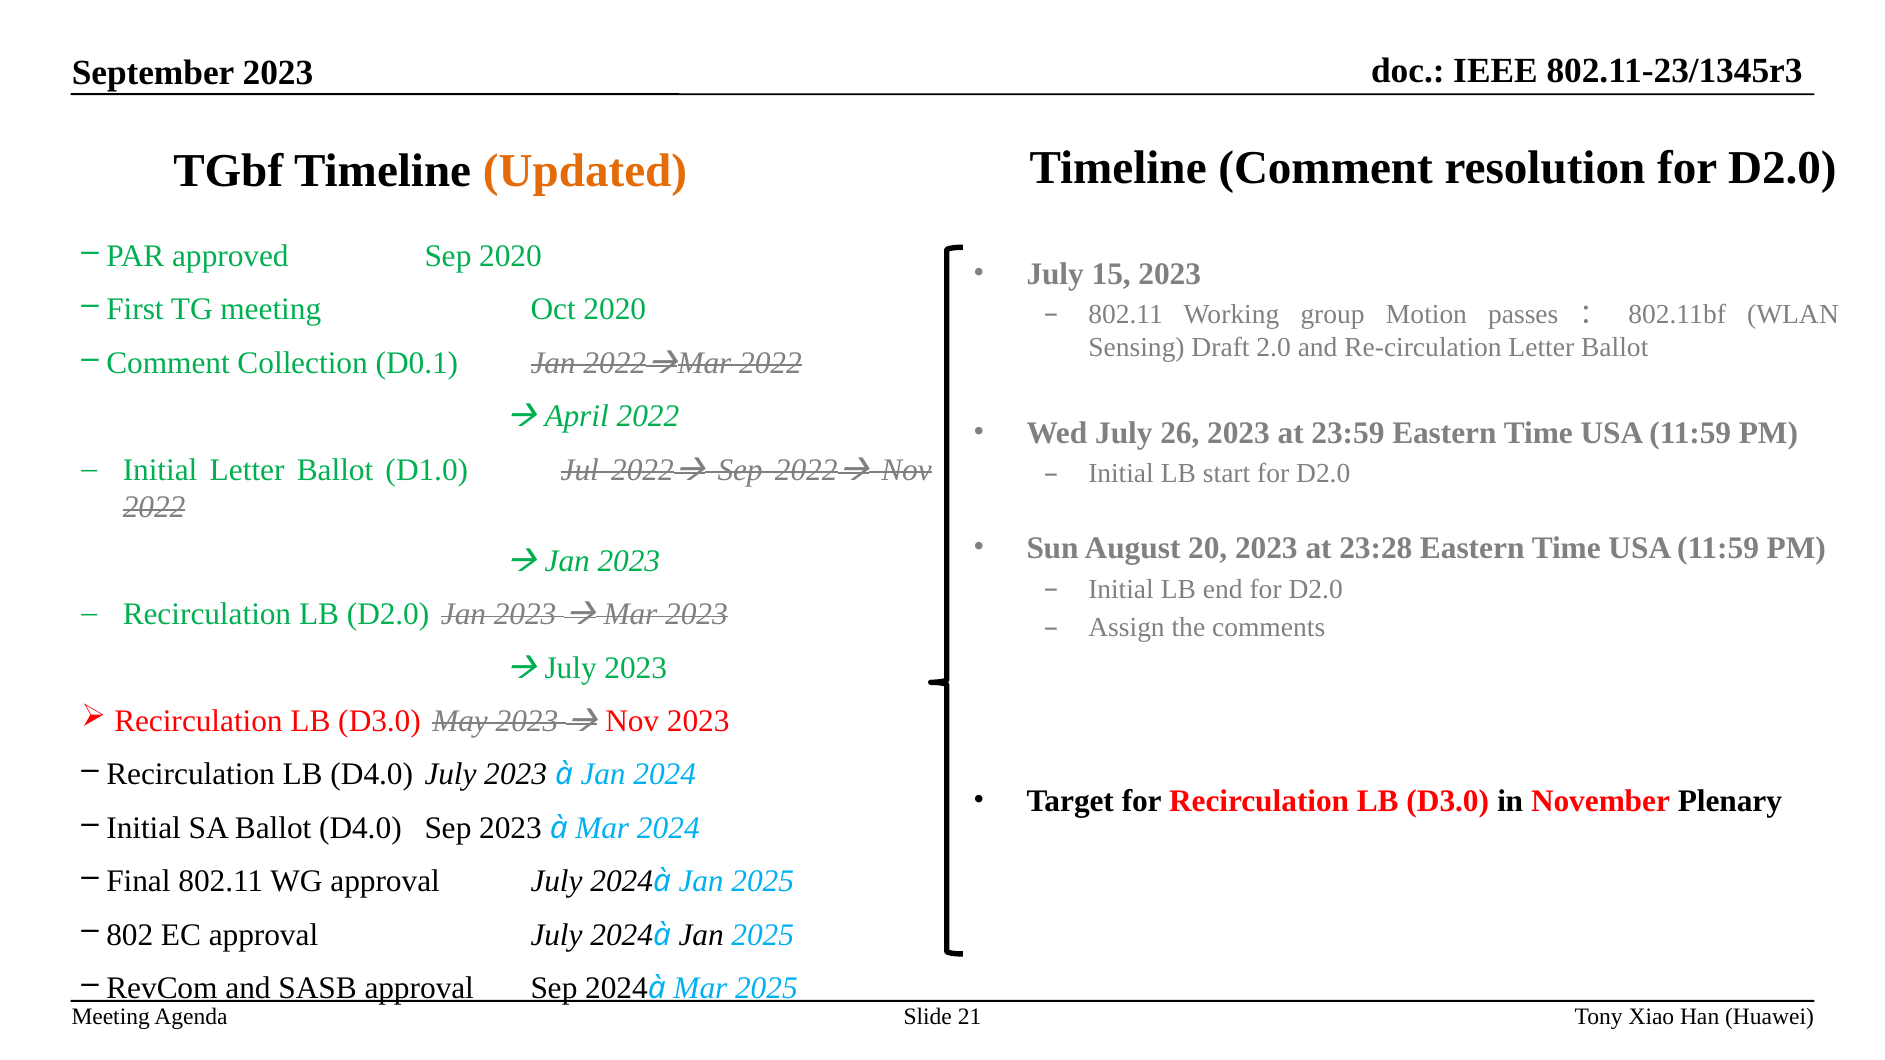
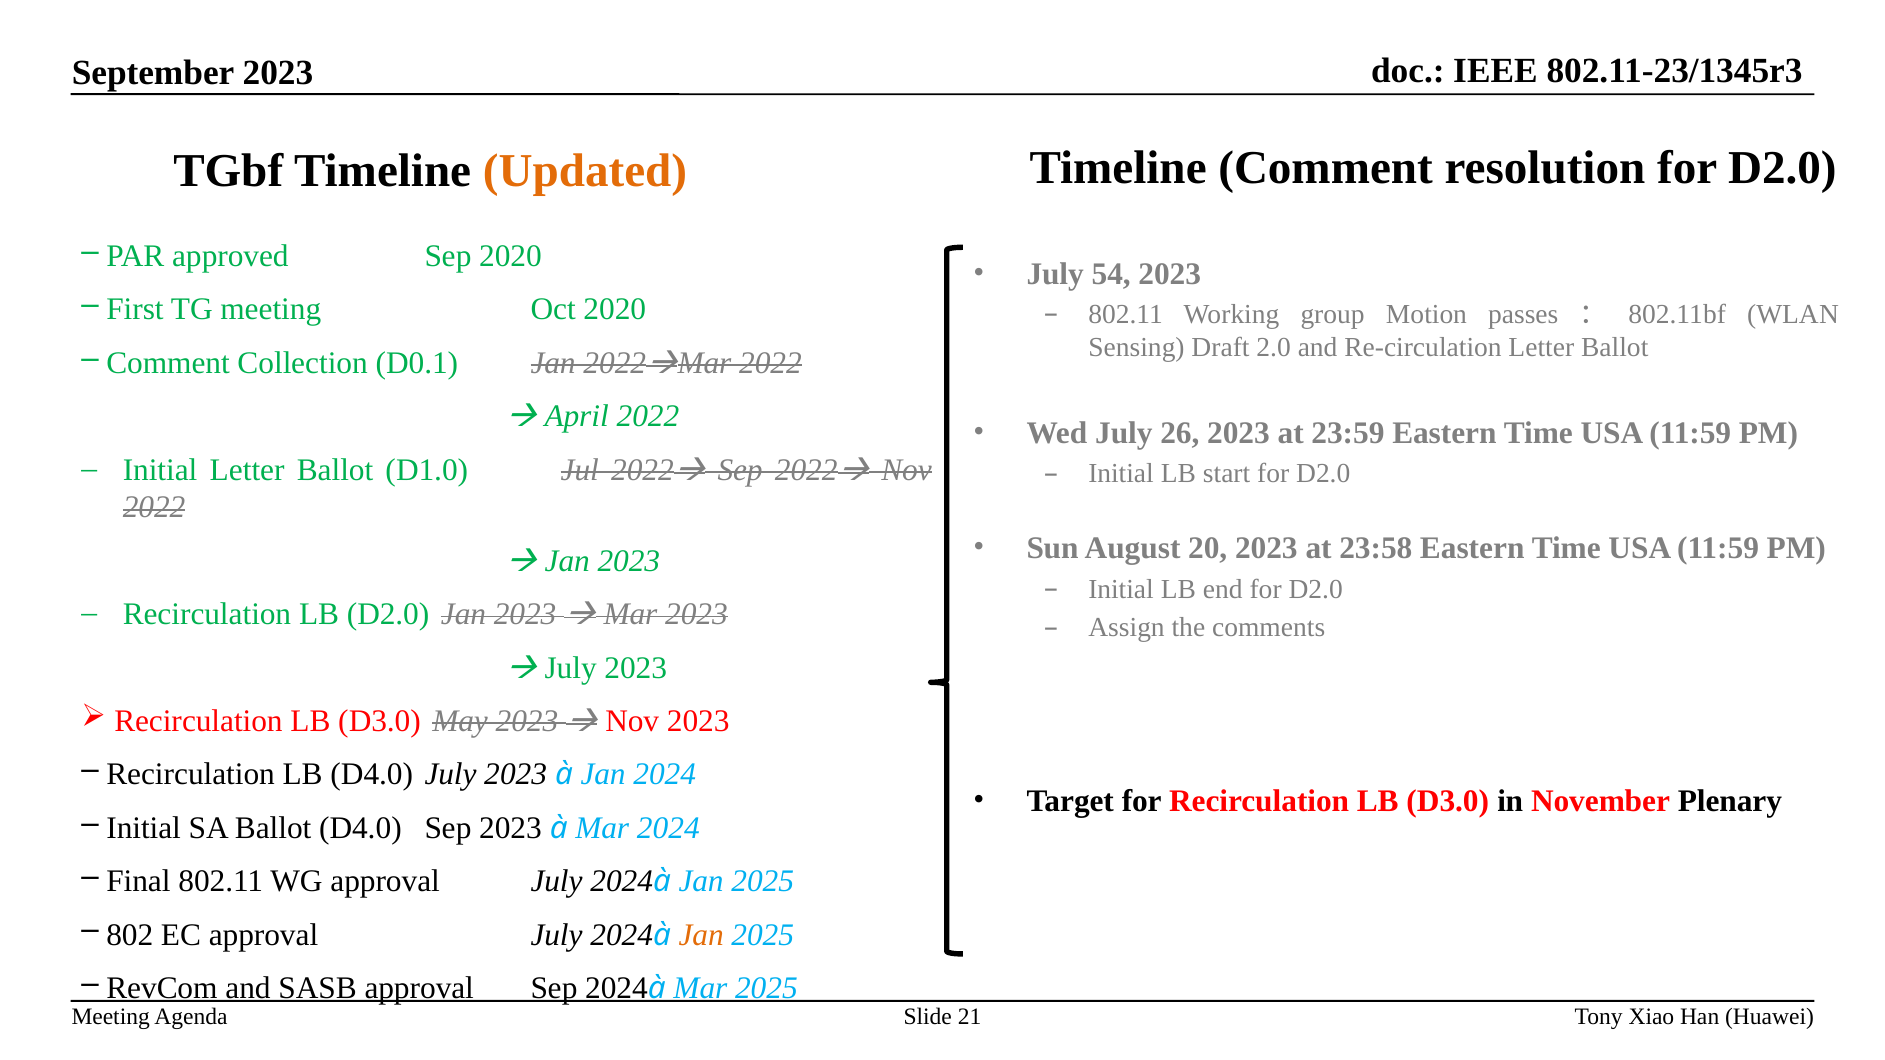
15: 15 -> 54 (1111, 274)
23:28: 23:28 -> 23:58 (1376, 549)
Jan colour: black -> orange (701, 935)
